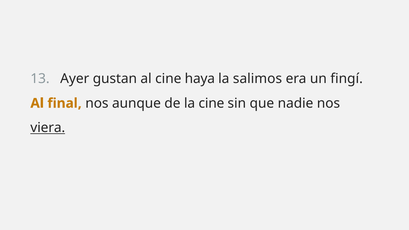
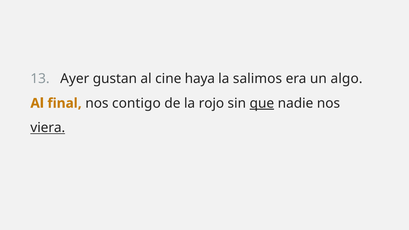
fingí: fingí -> algo (347, 79)
aunque: aunque -> contigo (136, 103)
la cine: cine -> rojo (211, 103)
que underline: none -> present (262, 103)
